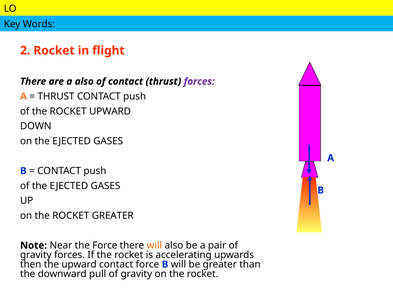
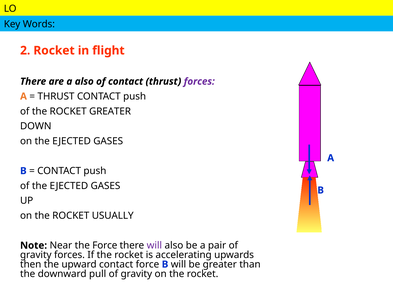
ROCKET UPWARD: UPWARD -> GREATER (110, 111)
ROCKET GREATER: GREATER -> USUALLY (113, 215)
will colour: orange -> purple (154, 245)
